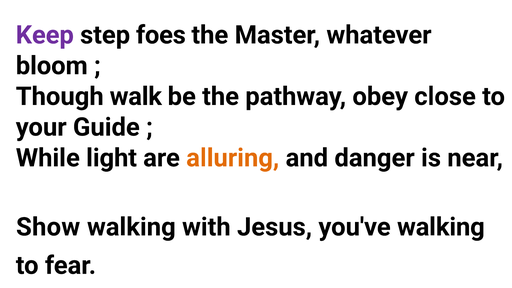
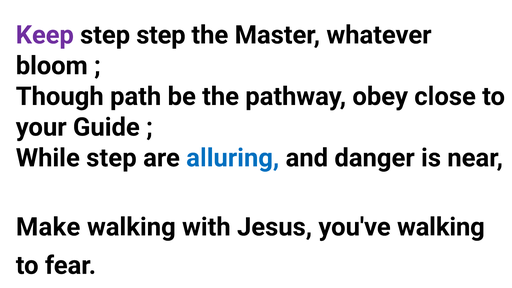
step foes: foes -> step (161, 35)
walk: walk -> path (136, 96)
While light: light -> step (111, 158)
alluring colour: orange -> blue (233, 158)
Show: Show -> Make (48, 227)
